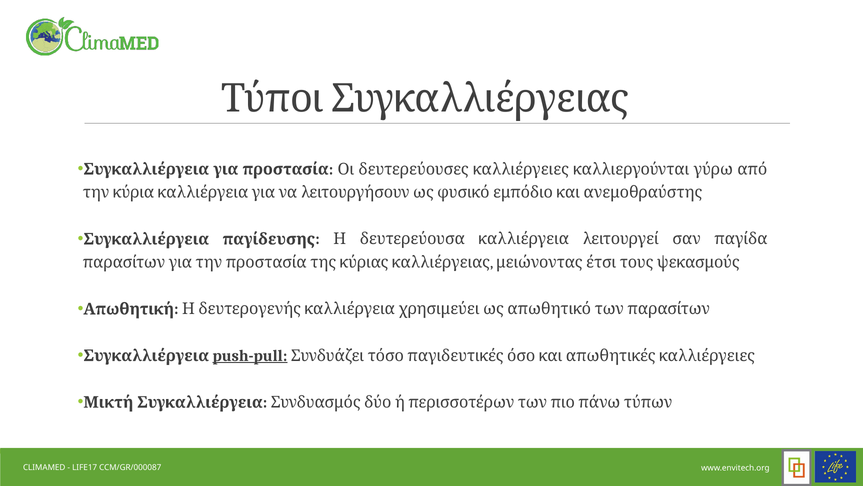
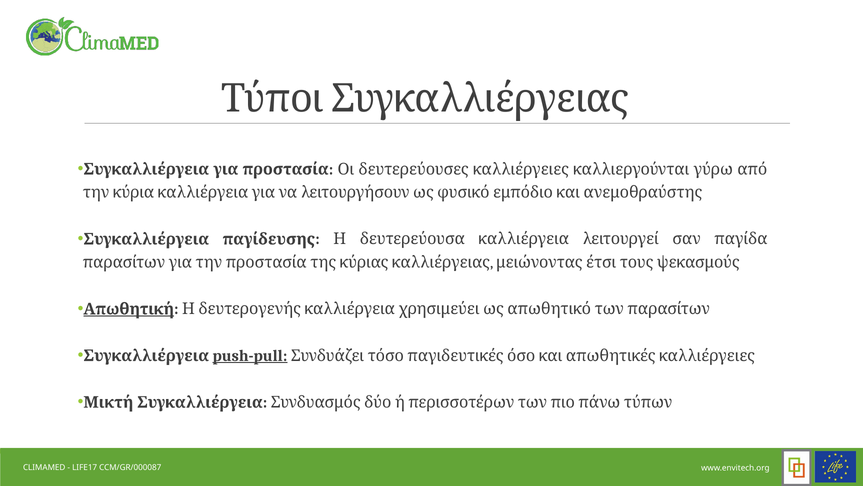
Απωθητική underline: none -> present (129, 309)
